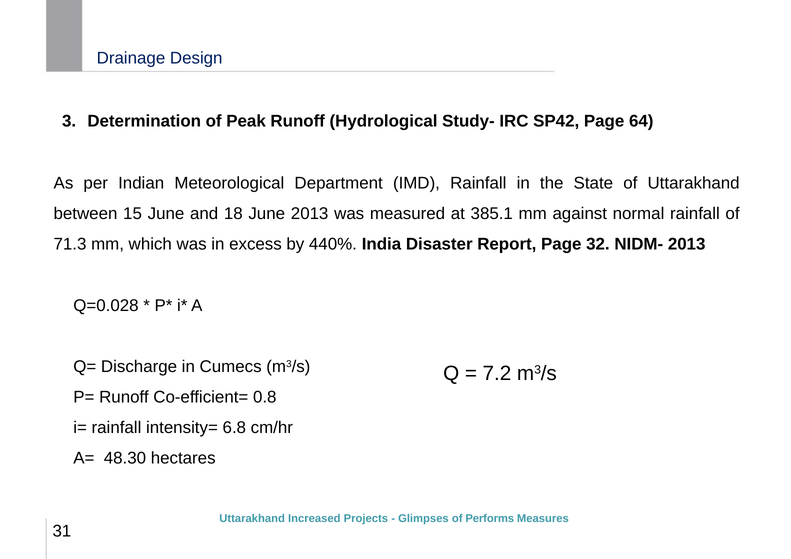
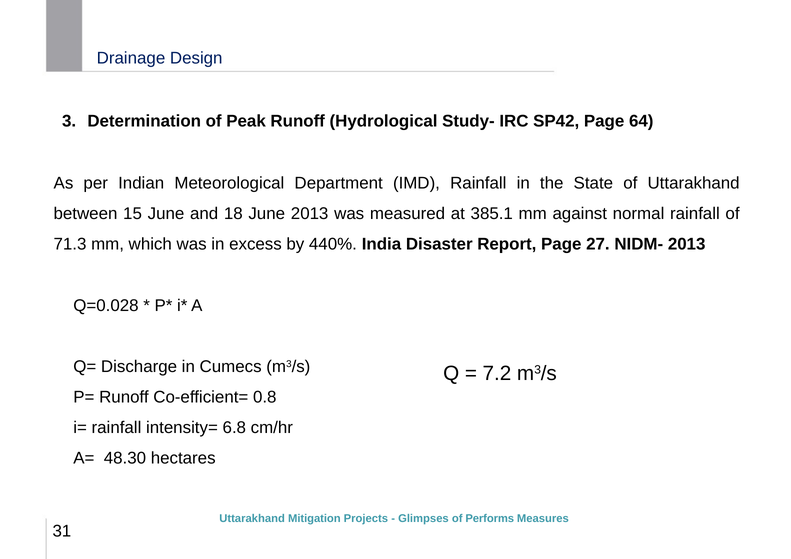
32: 32 -> 27 (598, 244)
Increased: Increased -> Mitigation (314, 519)
